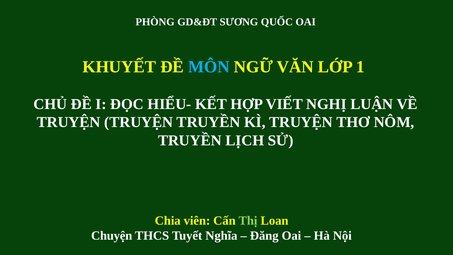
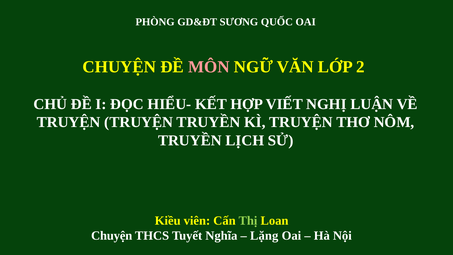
KHUYẾT: KHUYẾT -> CHUYỆN (119, 67)
MÔN colour: light blue -> pink (209, 67)
1: 1 -> 2 (360, 67)
Chia: Chia -> Kiều (168, 220)
Đăng: Đăng -> Lặng (264, 236)
